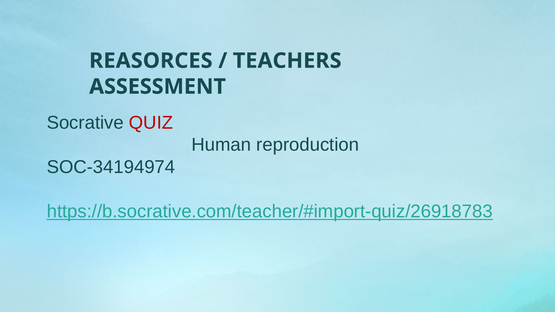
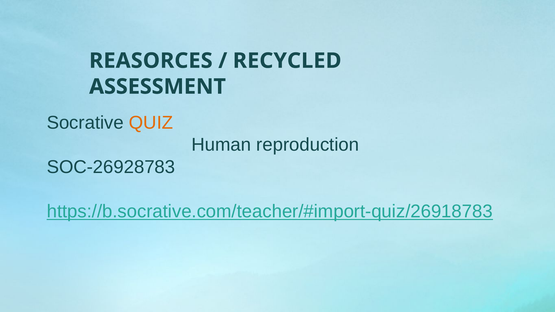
TEACHERS: TEACHERS -> RECYCLED (287, 61)
QUIZ colour: red -> orange (151, 123)
SOC-34194974: SOC-34194974 -> SOC-26928783 (111, 167)
